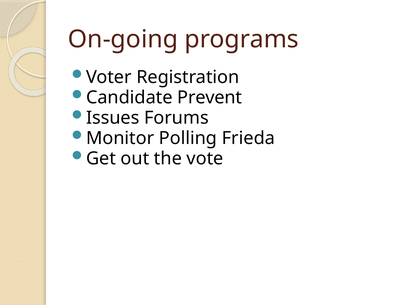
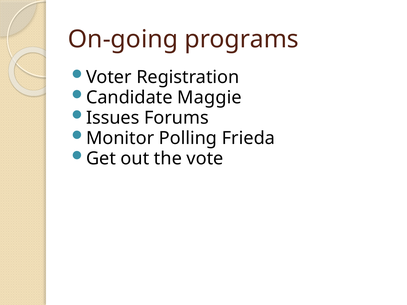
Prevent: Prevent -> Maggie (210, 98)
